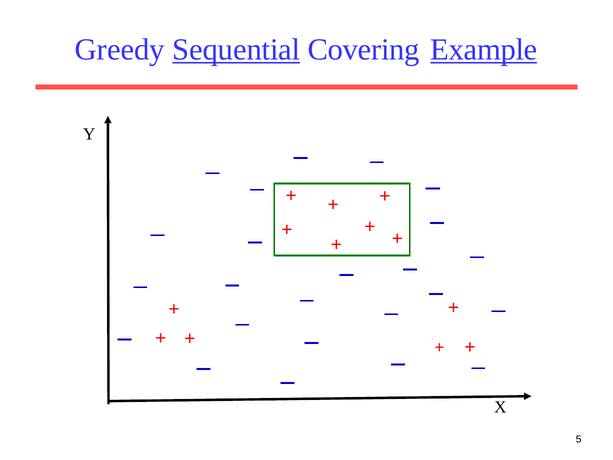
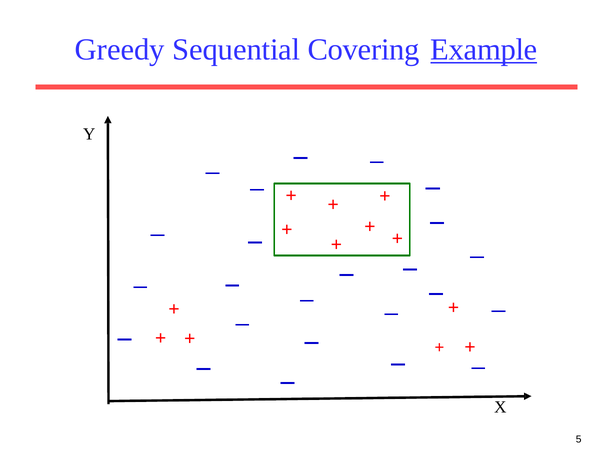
Sequential underline: present -> none (236, 50)
